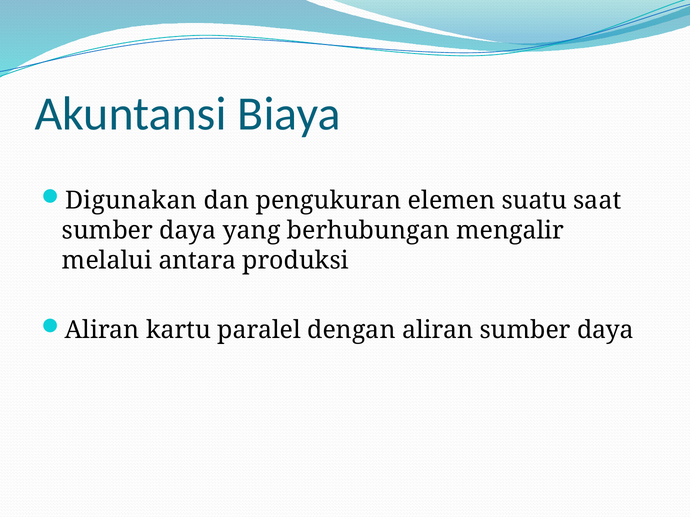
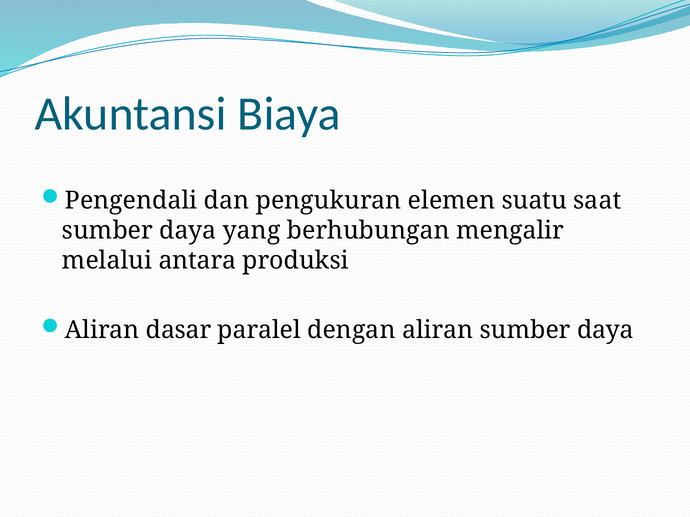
Digunakan: Digunakan -> Pengendali (131, 201)
kartu: kartu -> dasar (179, 330)
